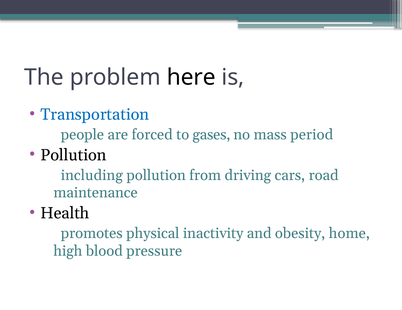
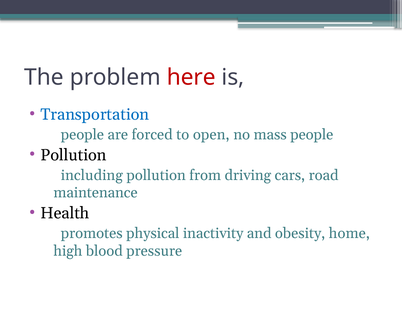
here colour: black -> red (191, 78)
gases: gases -> open (211, 135)
mass period: period -> people (312, 135)
